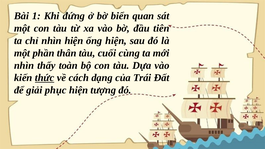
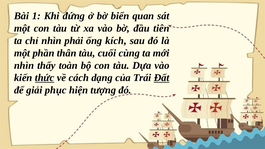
nhìn hiện: hiện -> phải (74, 41)
ống hiện: hiện -> kích (116, 41)
Đất underline: none -> present (162, 78)
